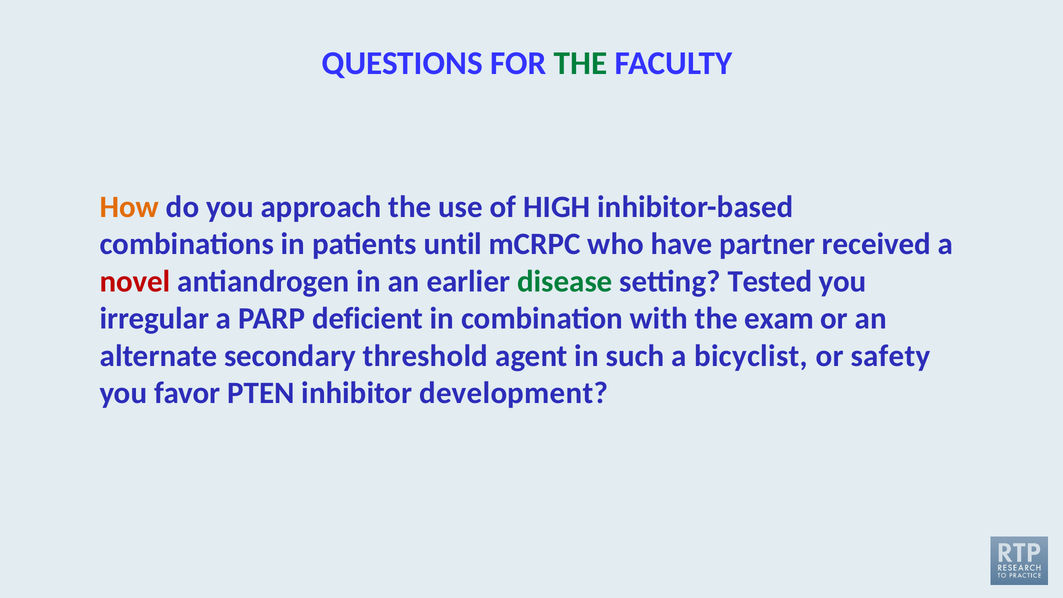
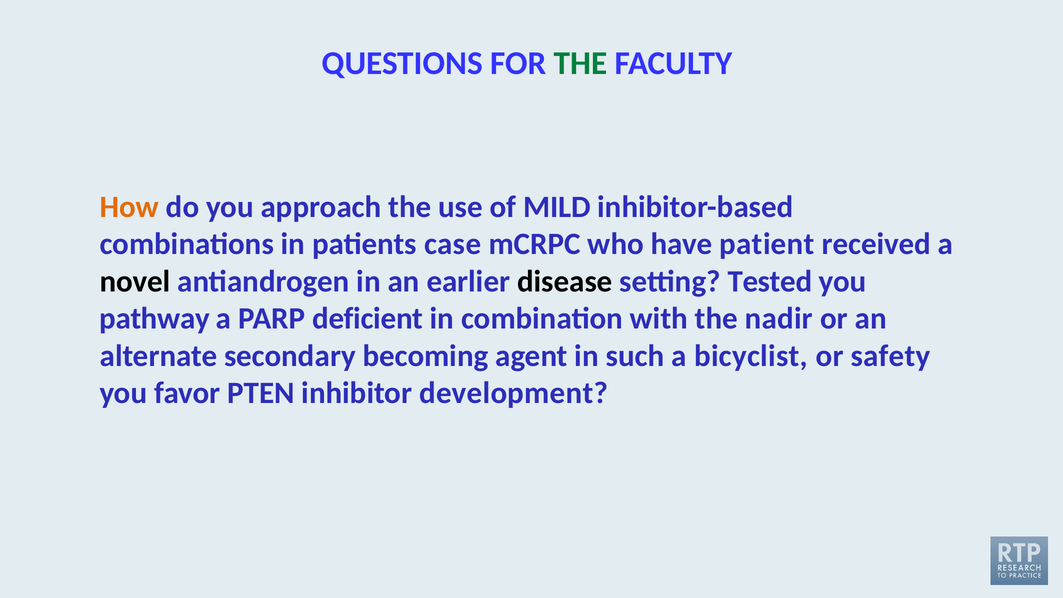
HIGH: HIGH -> MILD (557, 207)
until: until -> case (453, 244)
partner: partner -> patient (767, 244)
novel colour: red -> black (135, 281)
disease colour: green -> black (565, 281)
irregular: irregular -> pathway (155, 319)
exam: exam -> nadir (779, 319)
threshold: threshold -> becoming (425, 356)
